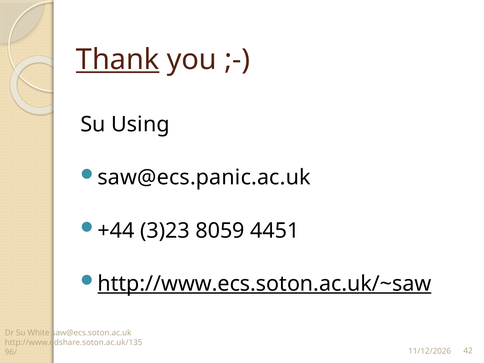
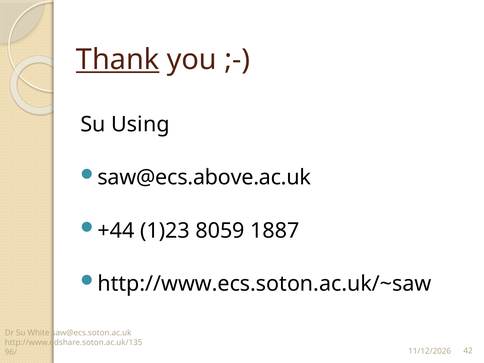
saw@ecs.panic.ac.uk: saw@ecs.panic.ac.uk -> saw@ecs.above.ac.uk (204, 178)
3)23: 3)23 -> 1)23 (165, 231)
4451: 4451 -> 1887 (275, 231)
http://www.ecs.soton.ac.uk/~saw underline: present -> none (264, 284)
